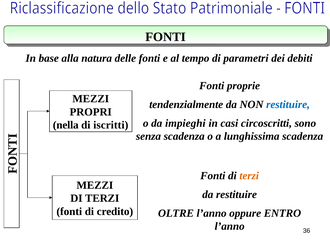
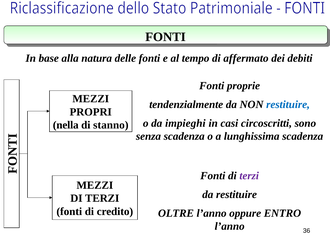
parametri: parametri -> affermato (246, 58)
iscritti: iscritti -> stanno (111, 125)
terzi colour: orange -> purple (249, 176)
